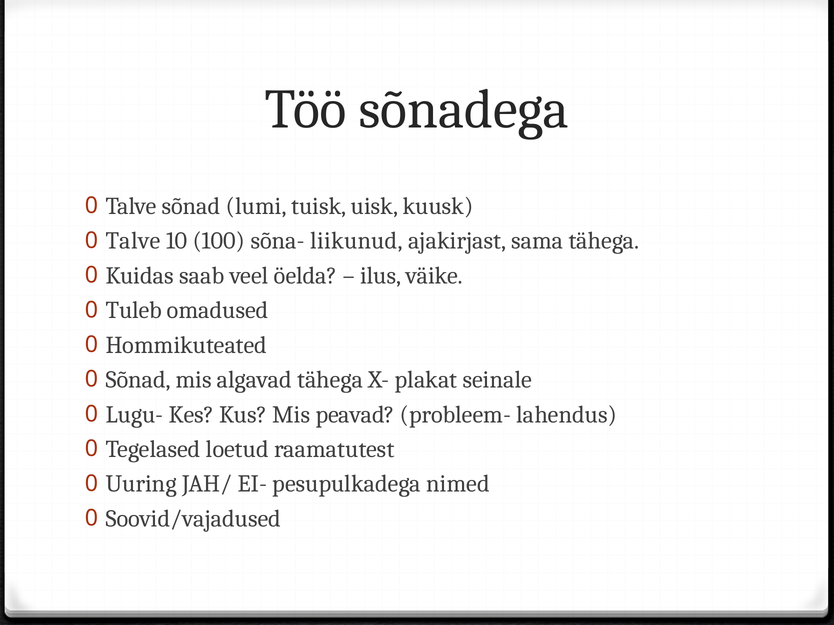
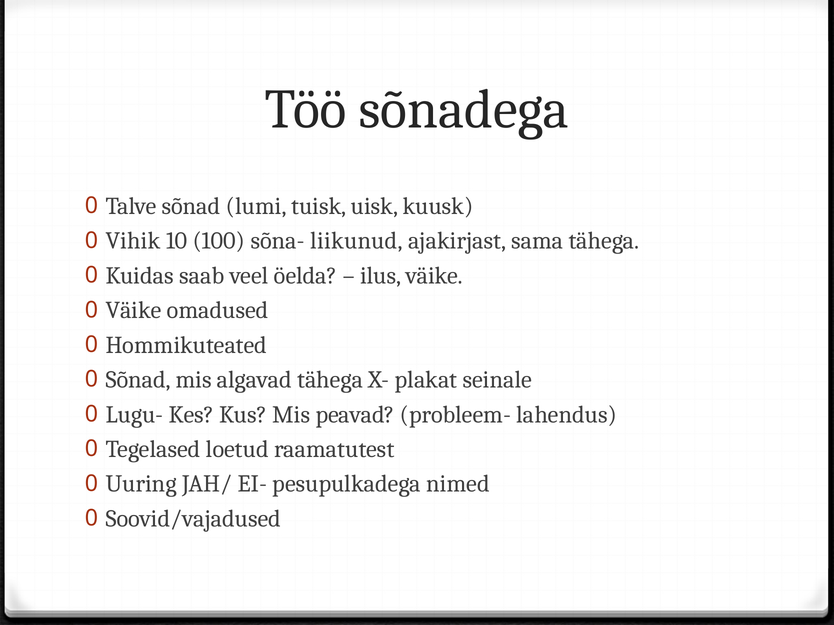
Talve: Talve -> Vihik (133, 241)
Tuleb: Tuleb -> Väike (134, 311)
